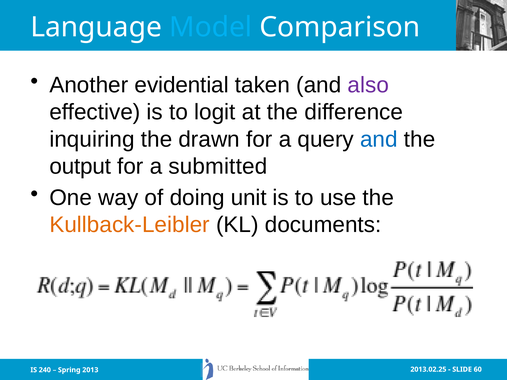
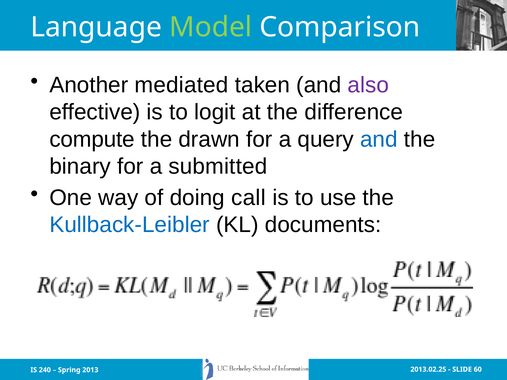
Model colour: light blue -> light green (211, 27)
evidential: evidential -> mediated (182, 85)
inquiring: inquiring -> compute (92, 139)
output: output -> binary (80, 166)
unit: unit -> call (249, 198)
Kullback-Leibler colour: orange -> blue (130, 225)
